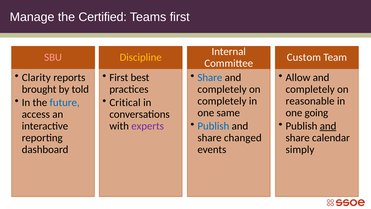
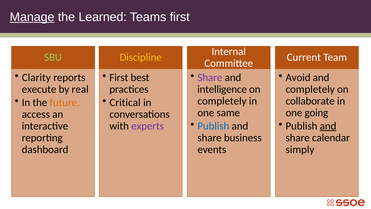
Manage underline: none -> present (32, 17)
Certified: Certified -> Learned (103, 17)
SBU colour: pink -> light green (53, 57)
Custom: Custom -> Current (304, 57)
Share colour: blue -> purple (210, 77)
Allow: Allow -> Avoid (298, 77)
brought: brought -> execute (39, 89)
told: told -> real (80, 89)
completely: completely -> intelligence (222, 89)
reasonable: reasonable -> collaborate (310, 101)
future colour: blue -> orange (65, 102)
changed: changed -> business (243, 138)
